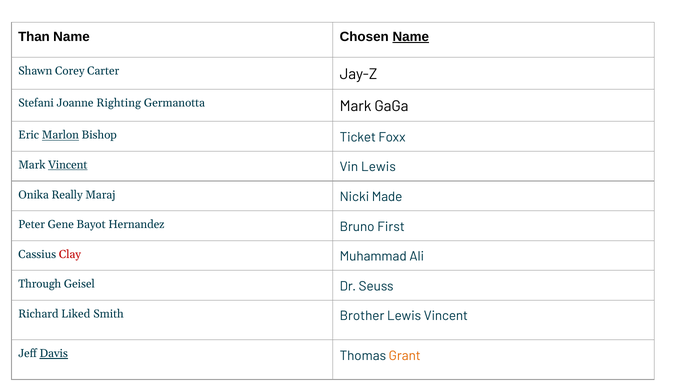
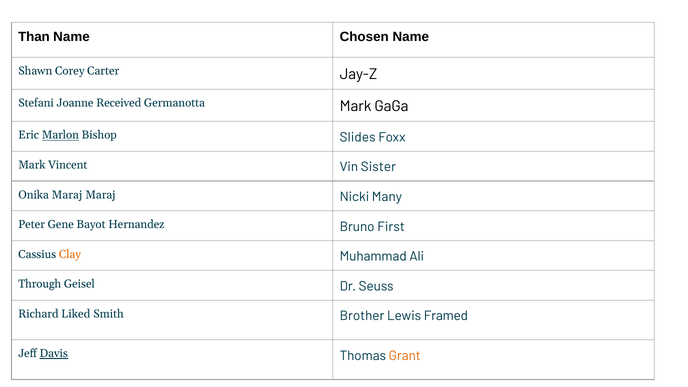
Name underline: present -> none (411, 37)
Righting: Righting -> Received (119, 103)
Ticket: Ticket -> Slides (358, 137)
Vincent underline: present -> none (68, 165)
Vin Lewis: Lewis -> Sister (378, 167)
Onika Really: Really -> Maraj (67, 195)
Made: Made -> Many (387, 197)
Clay colour: red -> orange (70, 254)
Lewis Vincent: Vincent -> Framed (446, 316)
